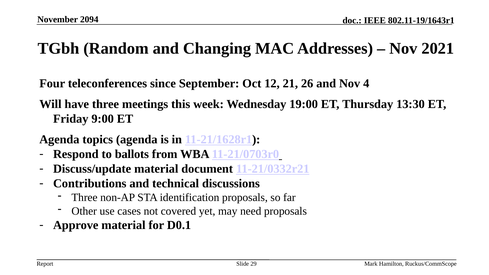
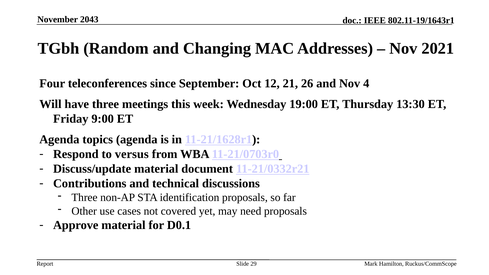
2094: 2094 -> 2043 (89, 19)
ballots: ballots -> versus (132, 154)
